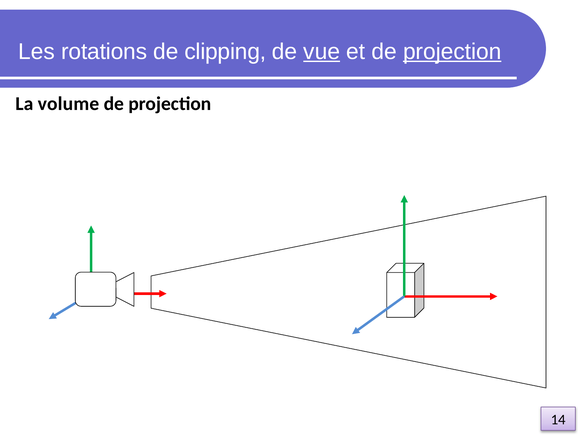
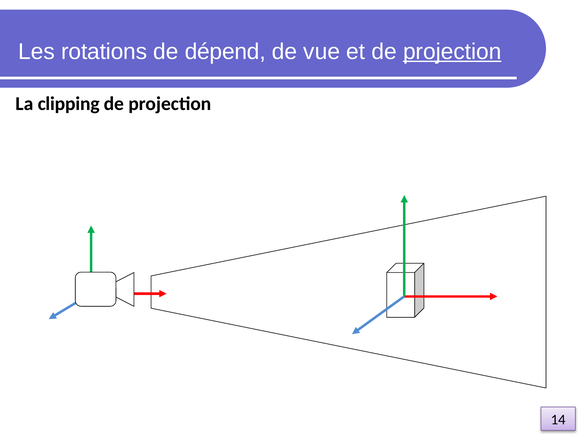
clipping: clipping -> dépend (225, 52)
vue underline: present -> none (322, 52)
volume: volume -> clipping (69, 104)
